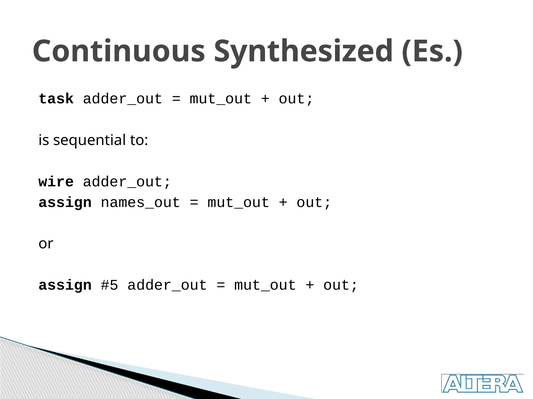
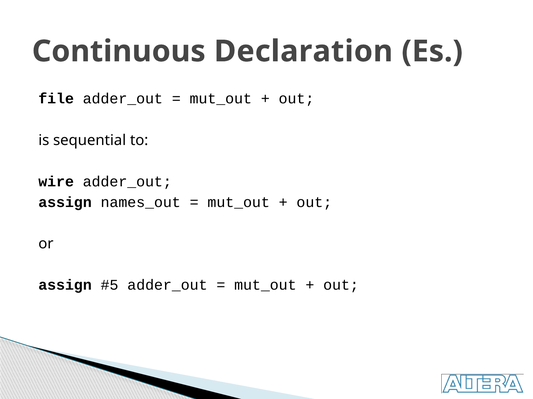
Synthesized: Synthesized -> Declaration (303, 51)
task: task -> file (56, 99)
